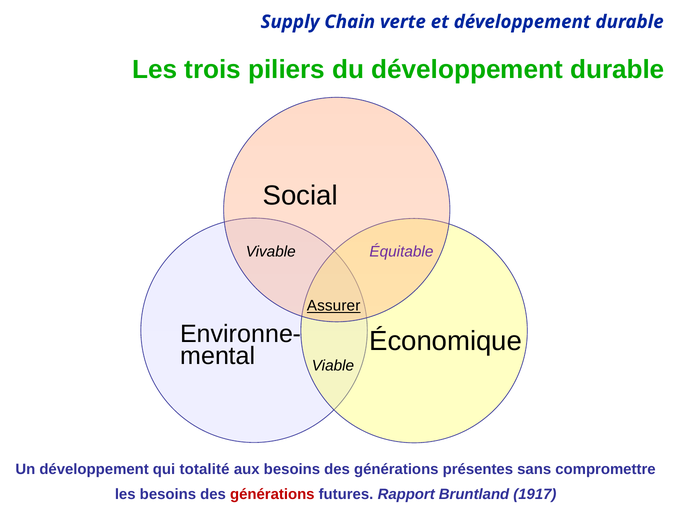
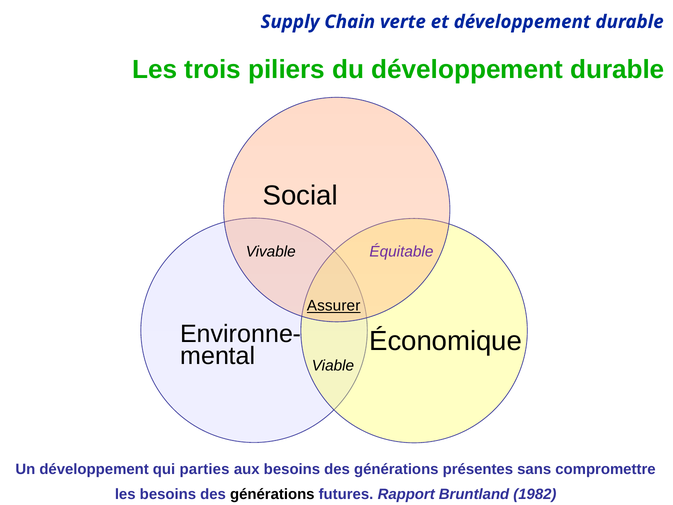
totalité: totalité -> parties (205, 469)
générations colour: red -> black (272, 494)
1917: 1917 -> 1982 (535, 494)
